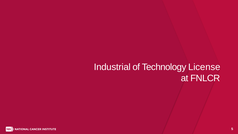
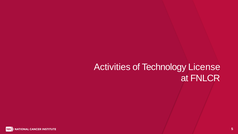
Industrial: Industrial -> Activities (112, 67)
